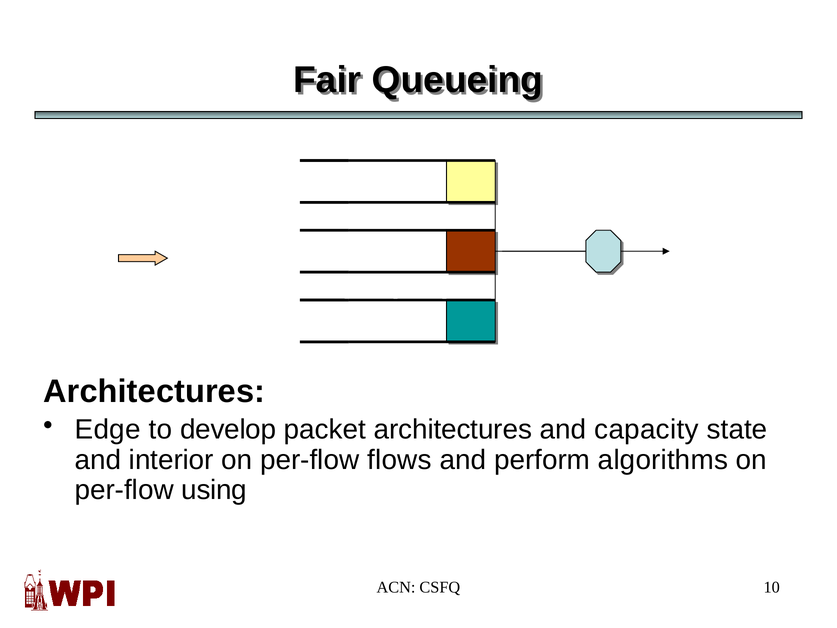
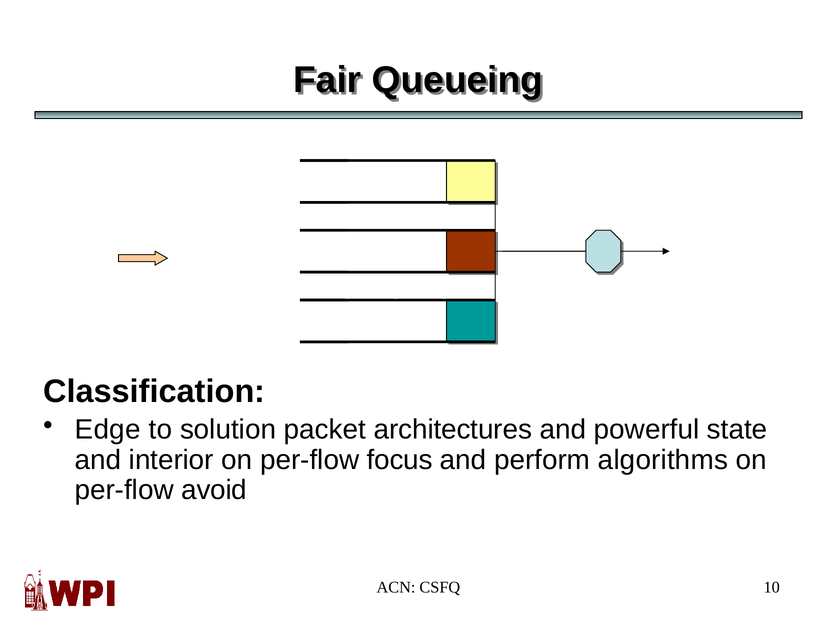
Architectures: Architectures -> Classification (154, 391)
develop: develop -> solution (228, 429)
capacity: capacity -> powerful (647, 429)
flows: flows -> focus (400, 460)
using: using -> avoid (214, 490)
